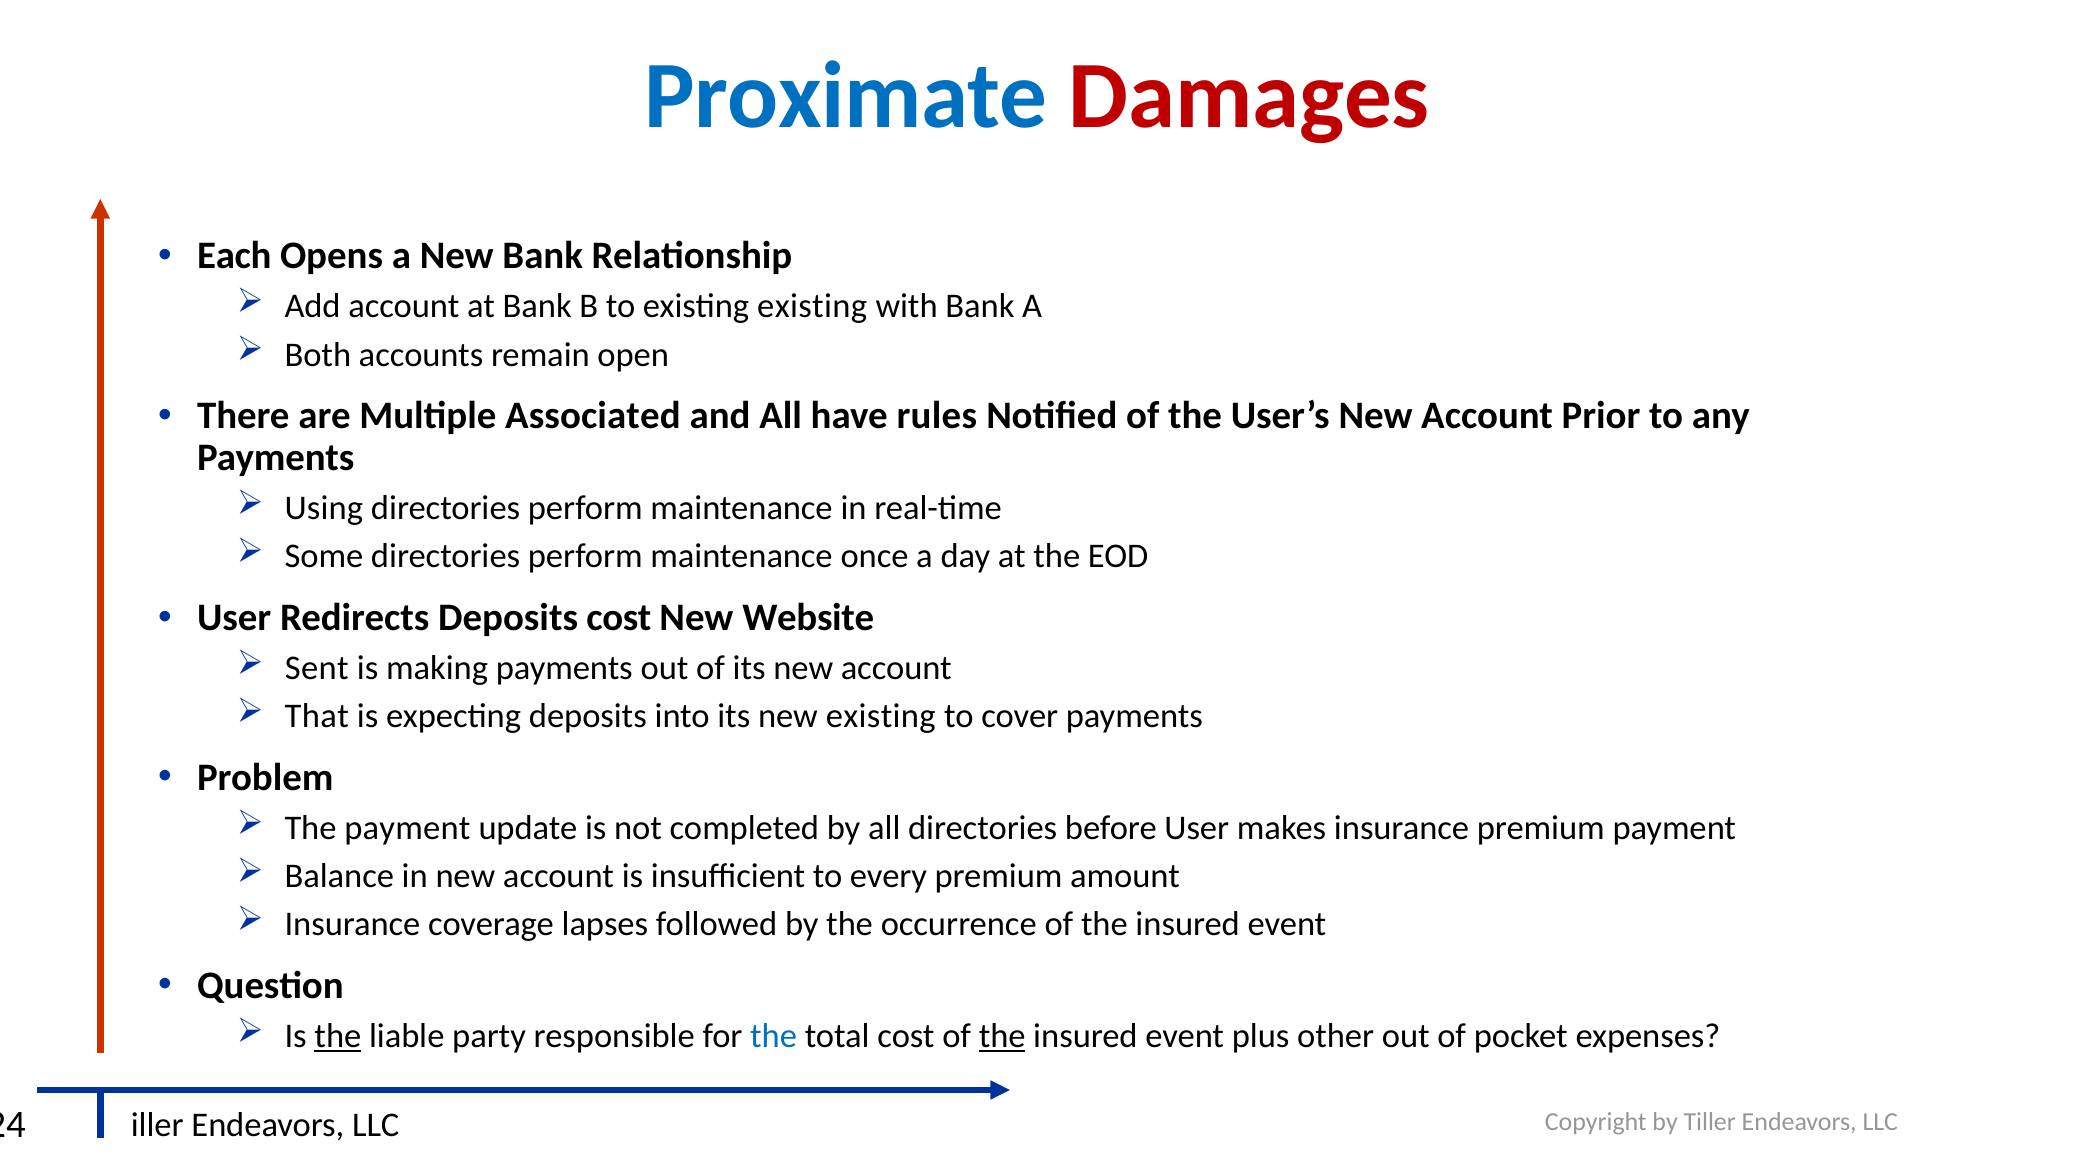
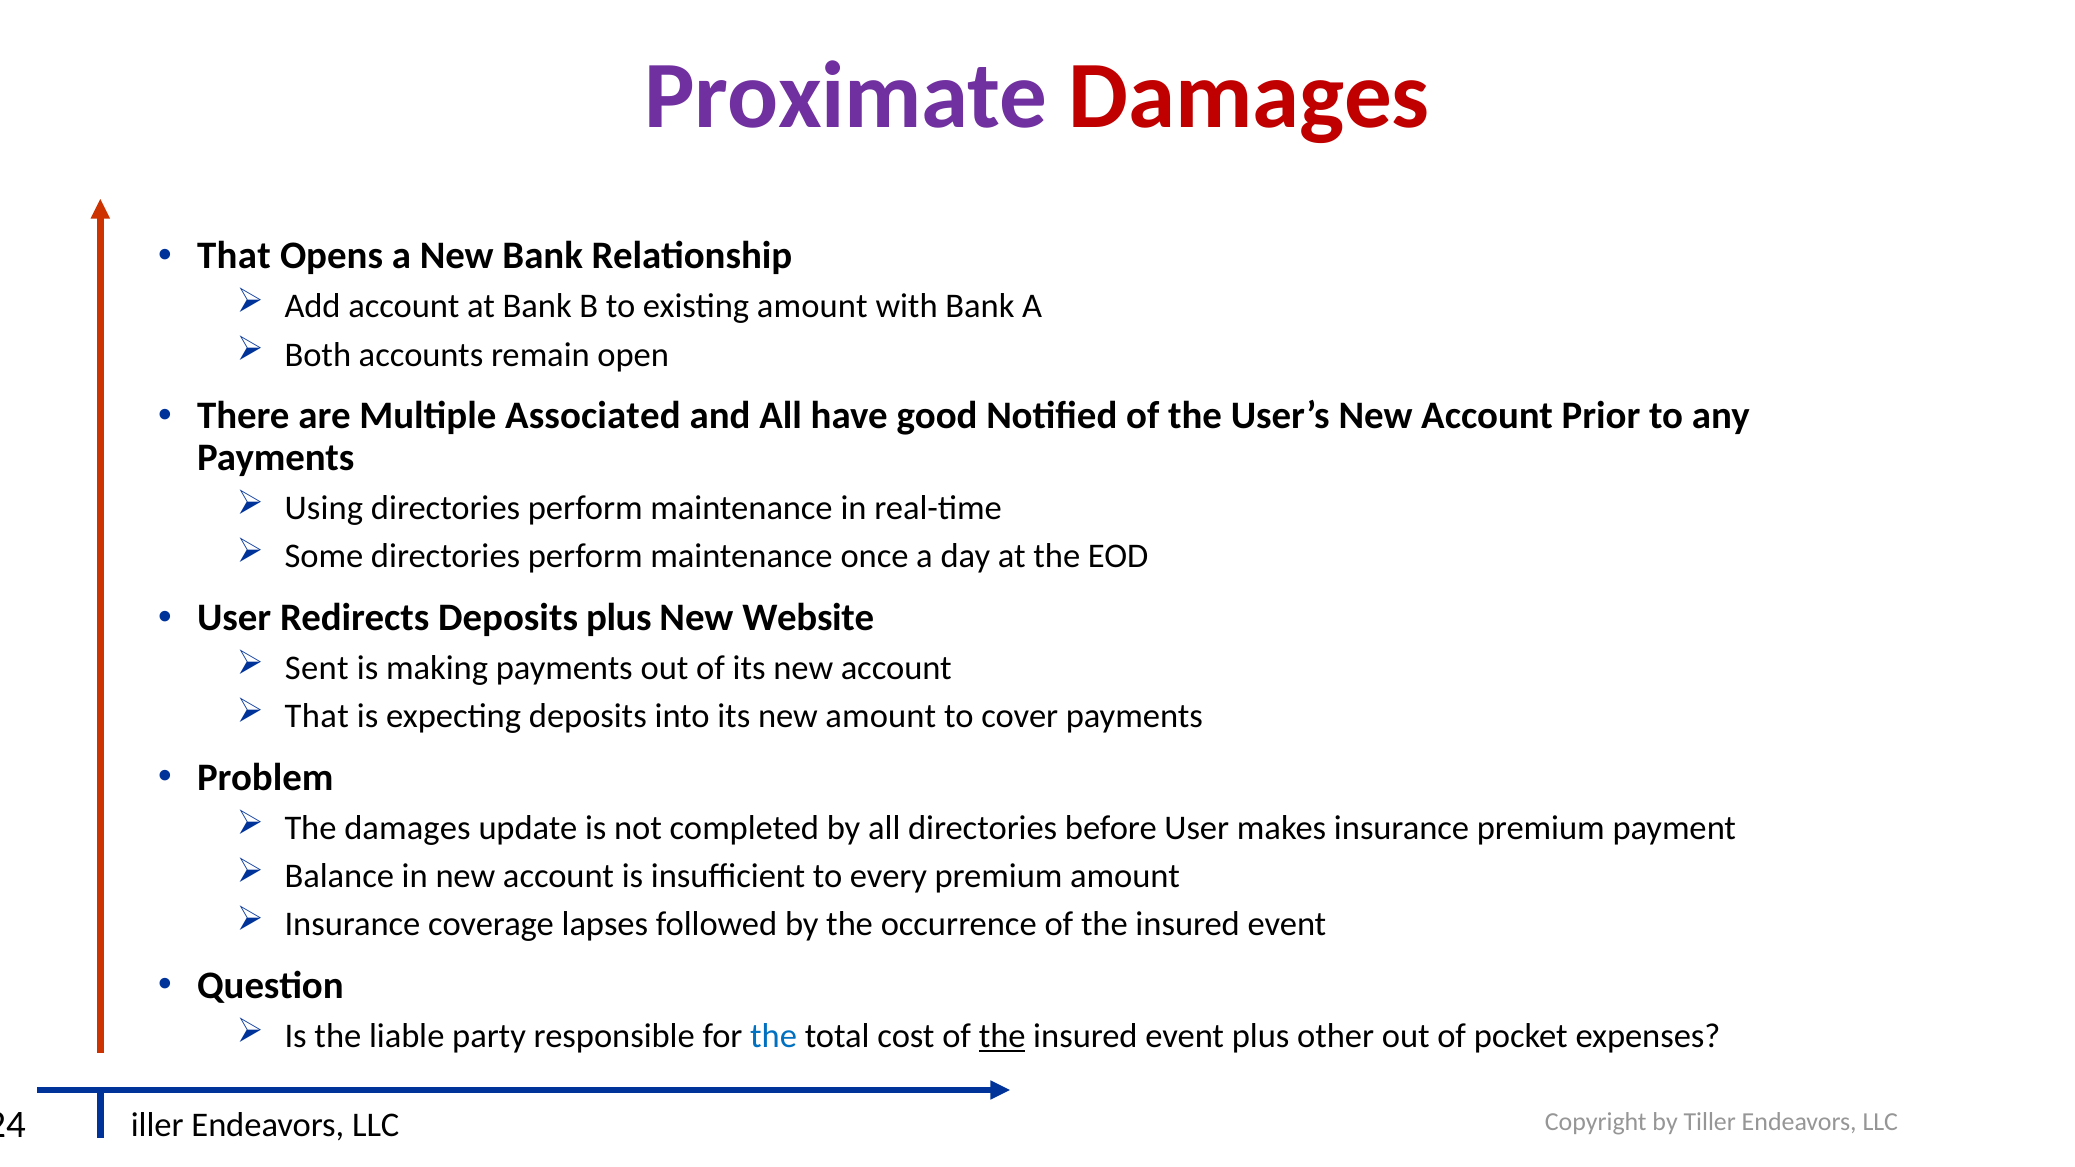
Proximate colour: blue -> purple (846, 96)
Each: Each -> That (234, 256)
existing existing: existing -> amount (812, 307)
rules: rules -> good (937, 416)
Deposits cost: cost -> plus (619, 618)
new existing: existing -> amount (881, 716)
The payment: payment -> damages (407, 828)
the underline: present -> none (338, 1036)
